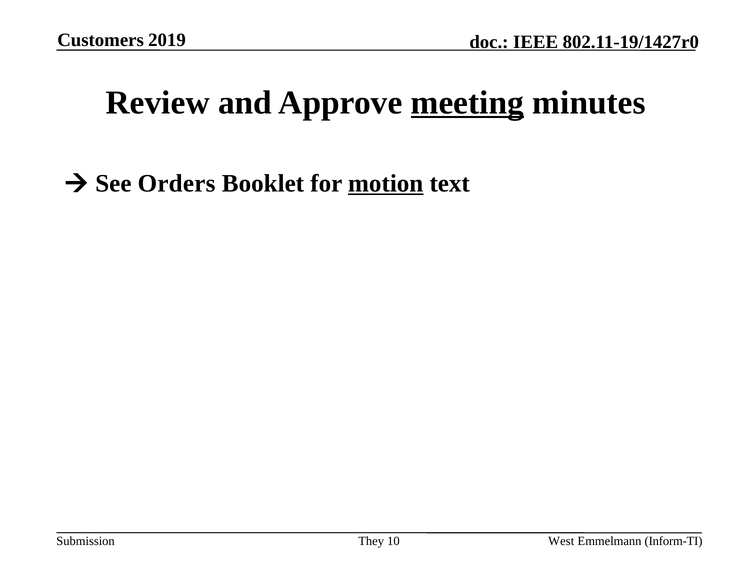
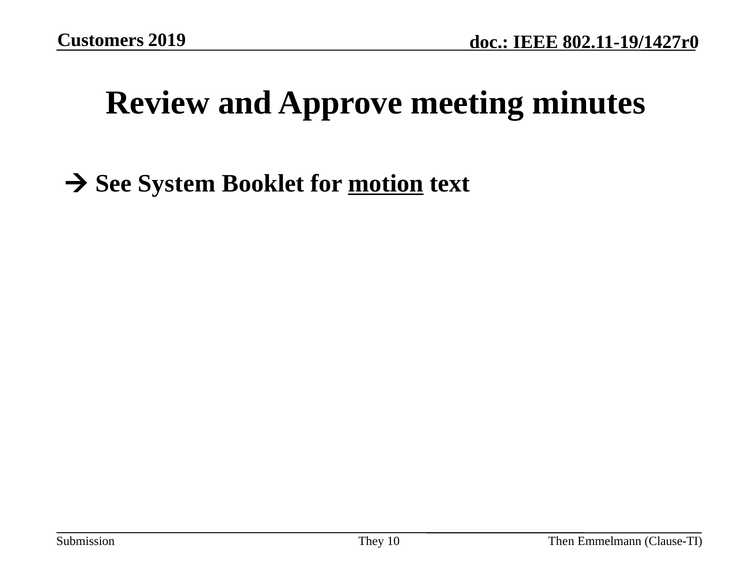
meeting underline: present -> none (467, 103)
Orders: Orders -> System (177, 184)
West: West -> Then (561, 541)
Inform-TI: Inform-TI -> Clause-TI (673, 541)
